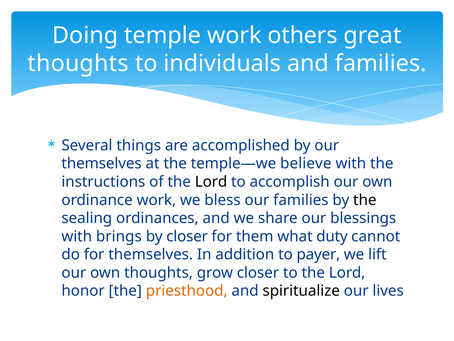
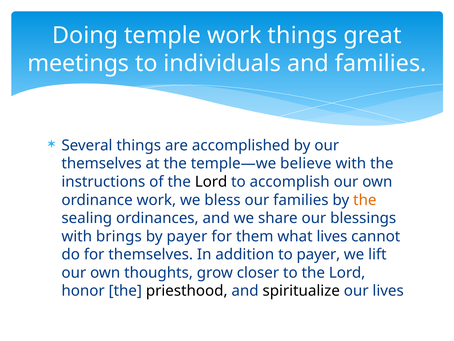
work others: others -> things (302, 36)
thoughts: thoughts -> meetings (78, 64)
the colour: black -> orange (365, 200)
by closer: closer -> payer (187, 236)
what duty: duty -> lives (332, 236)
priesthood colour: orange -> black (187, 291)
